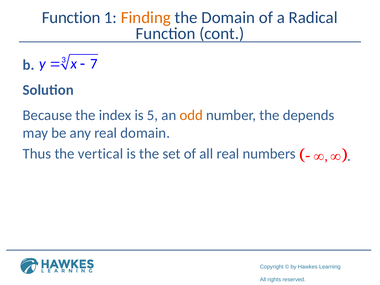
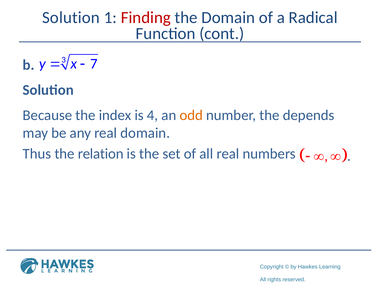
Function: Function -> Solution (71, 18)
Finding colour: orange -> red (146, 18)
5: 5 -> 4 (153, 115)
vertical: vertical -> relation (101, 154)
